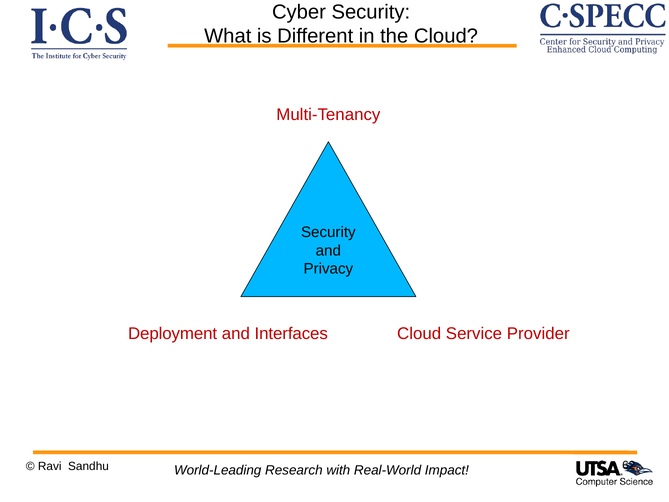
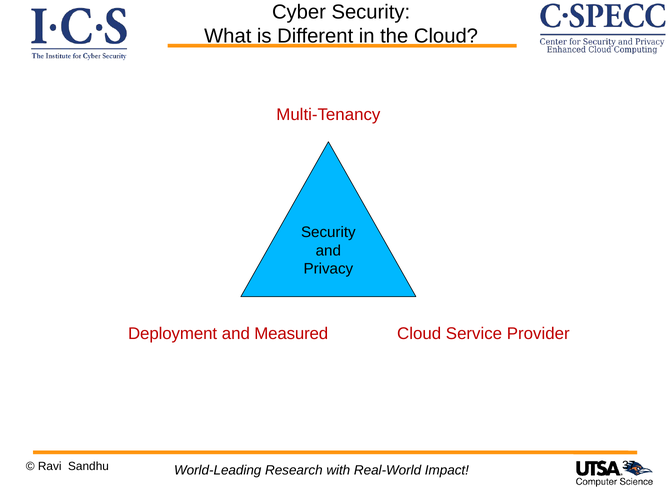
Interfaces: Interfaces -> Measured (291, 333)
62: 62 -> 37 (629, 465)
